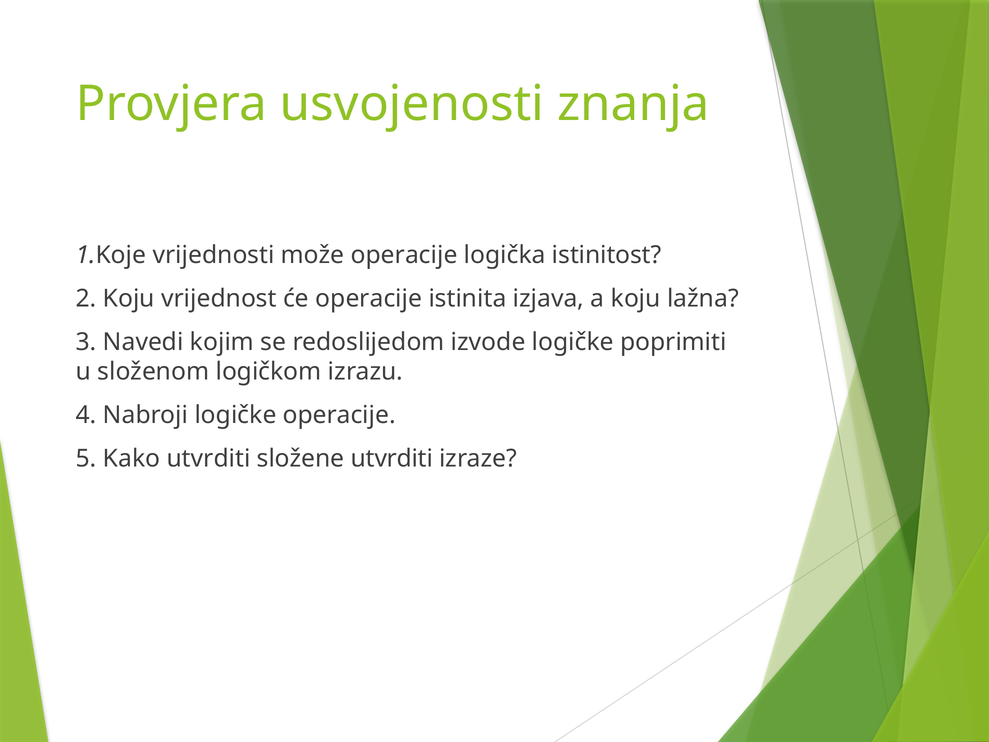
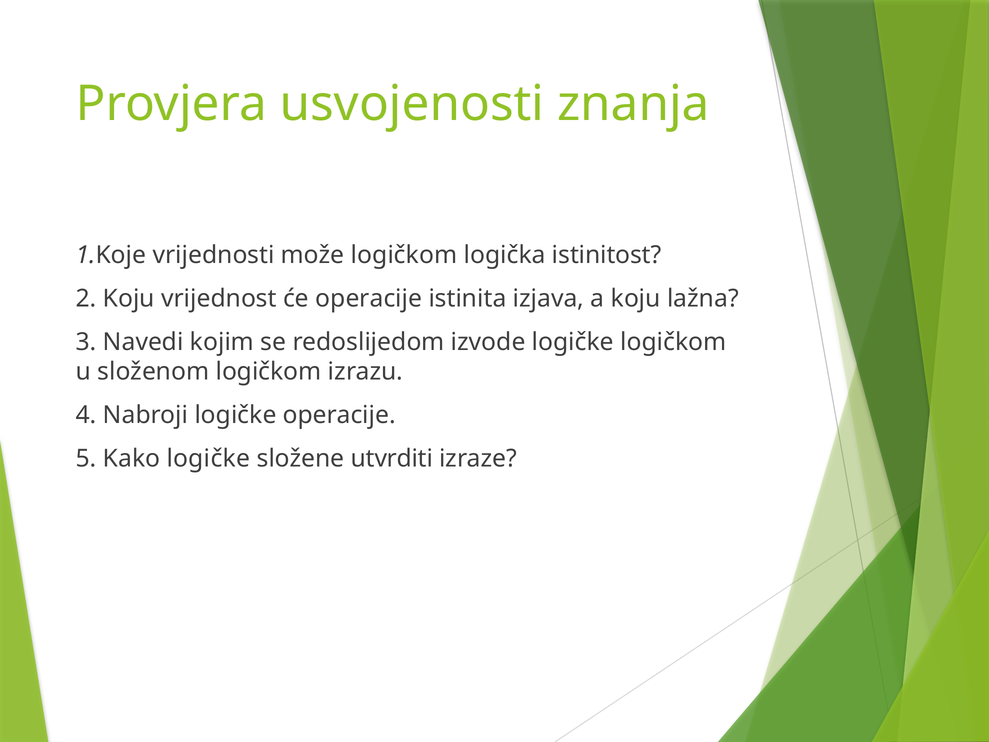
može operacije: operacije -> logičkom (404, 255)
logičke poprimiti: poprimiti -> logičkom (673, 342)
Kako utvrditi: utvrditi -> logičke (208, 459)
